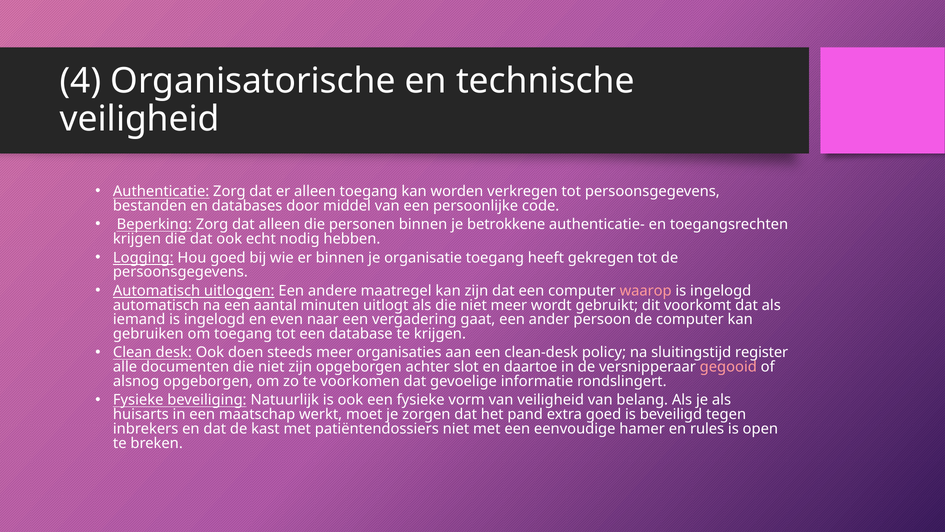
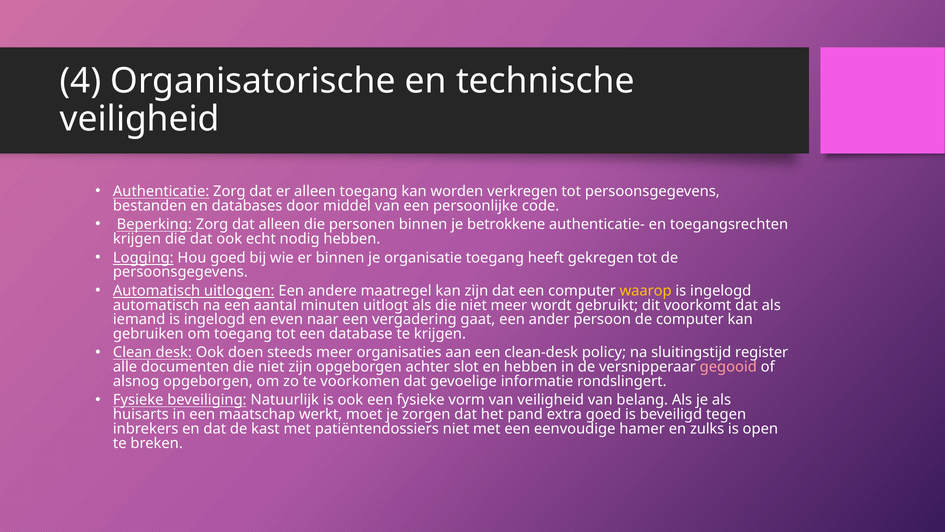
waarop colour: pink -> yellow (646, 291)
en daartoe: daartoe -> hebben (530, 367)
rules: rules -> zulks (707, 428)
